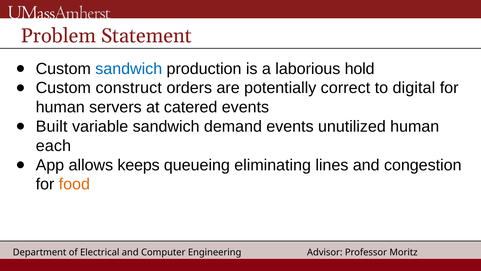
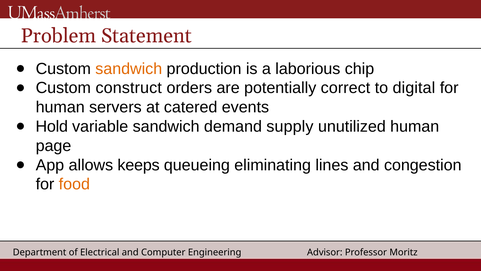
sandwich colour: blue -> orange (129, 69)
hold: hold -> chip (360, 69)
Built: Built -> Hold (52, 126)
demand events: events -> supply (290, 126)
each: each -> page (54, 146)
